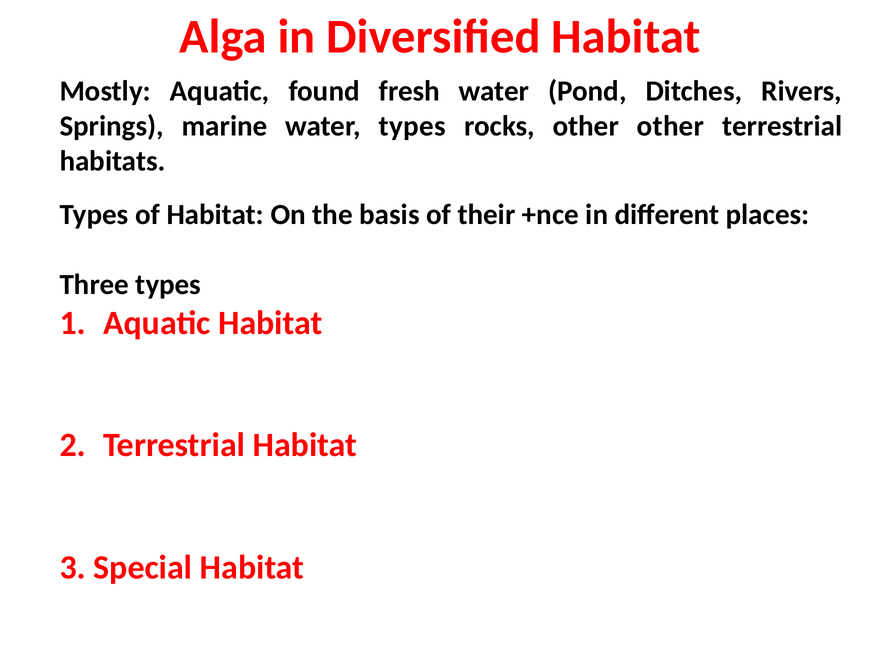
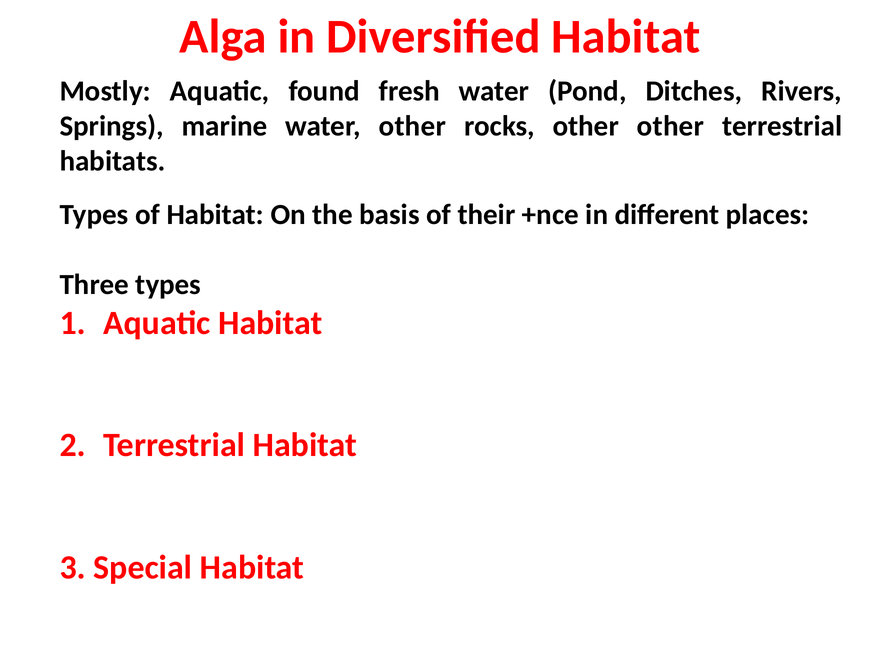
water types: types -> other (412, 126)
